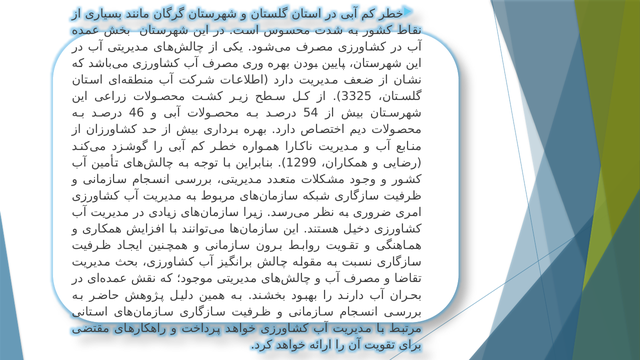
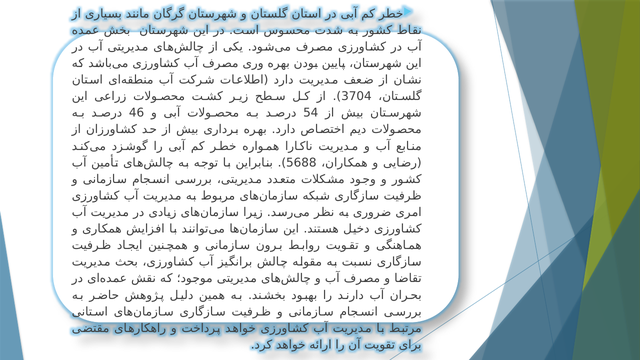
3325: 3325 -> 3704 (356, 96)
1299: 1299 -> 5688 (301, 163)
